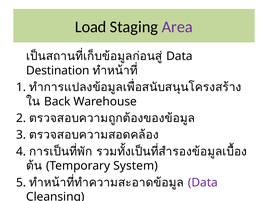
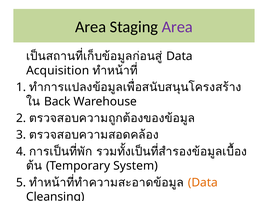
Load: Load -> Area (91, 27)
Destination: Destination -> Acquisition (58, 71)
Data colour: purple -> orange (203, 183)
